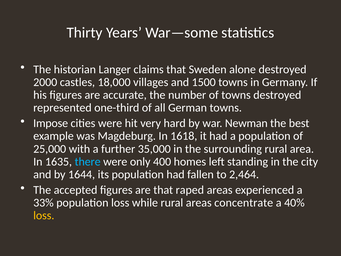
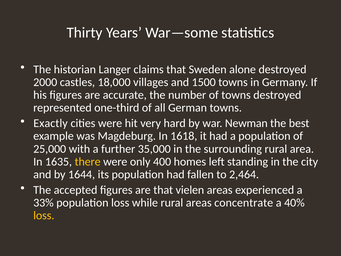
Impose: Impose -> Exactly (51, 123)
there colour: light blue -> yellow (88, 162)
raped: raped -> vielen (190, 190)
